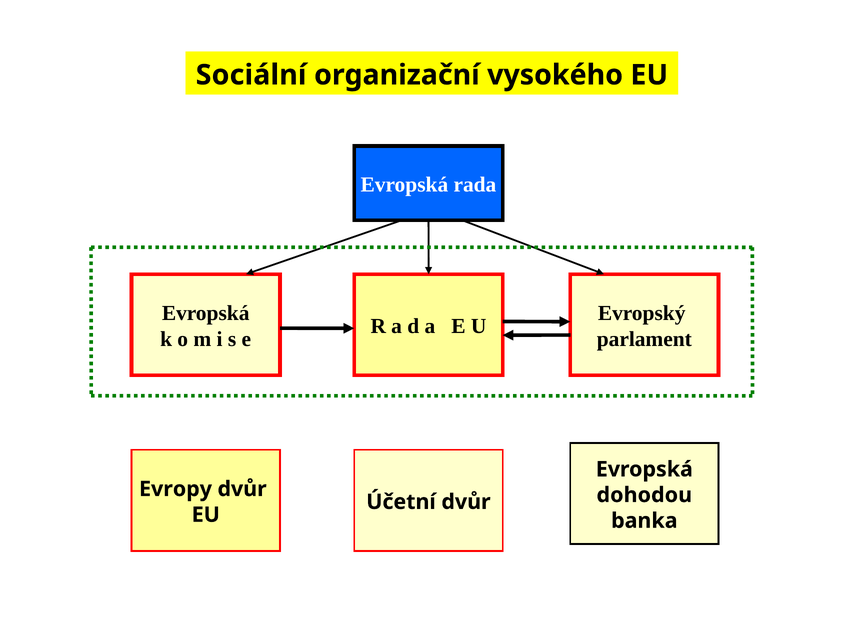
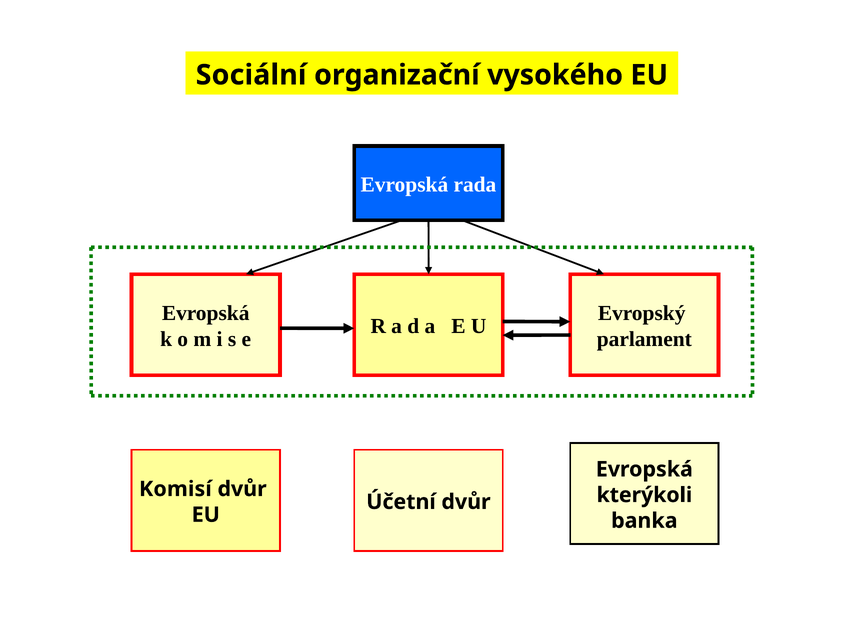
Evropy: Evropy -> Komisí (175, 489)
dohodou: dohodou -> kterýkoli (644, 495)
